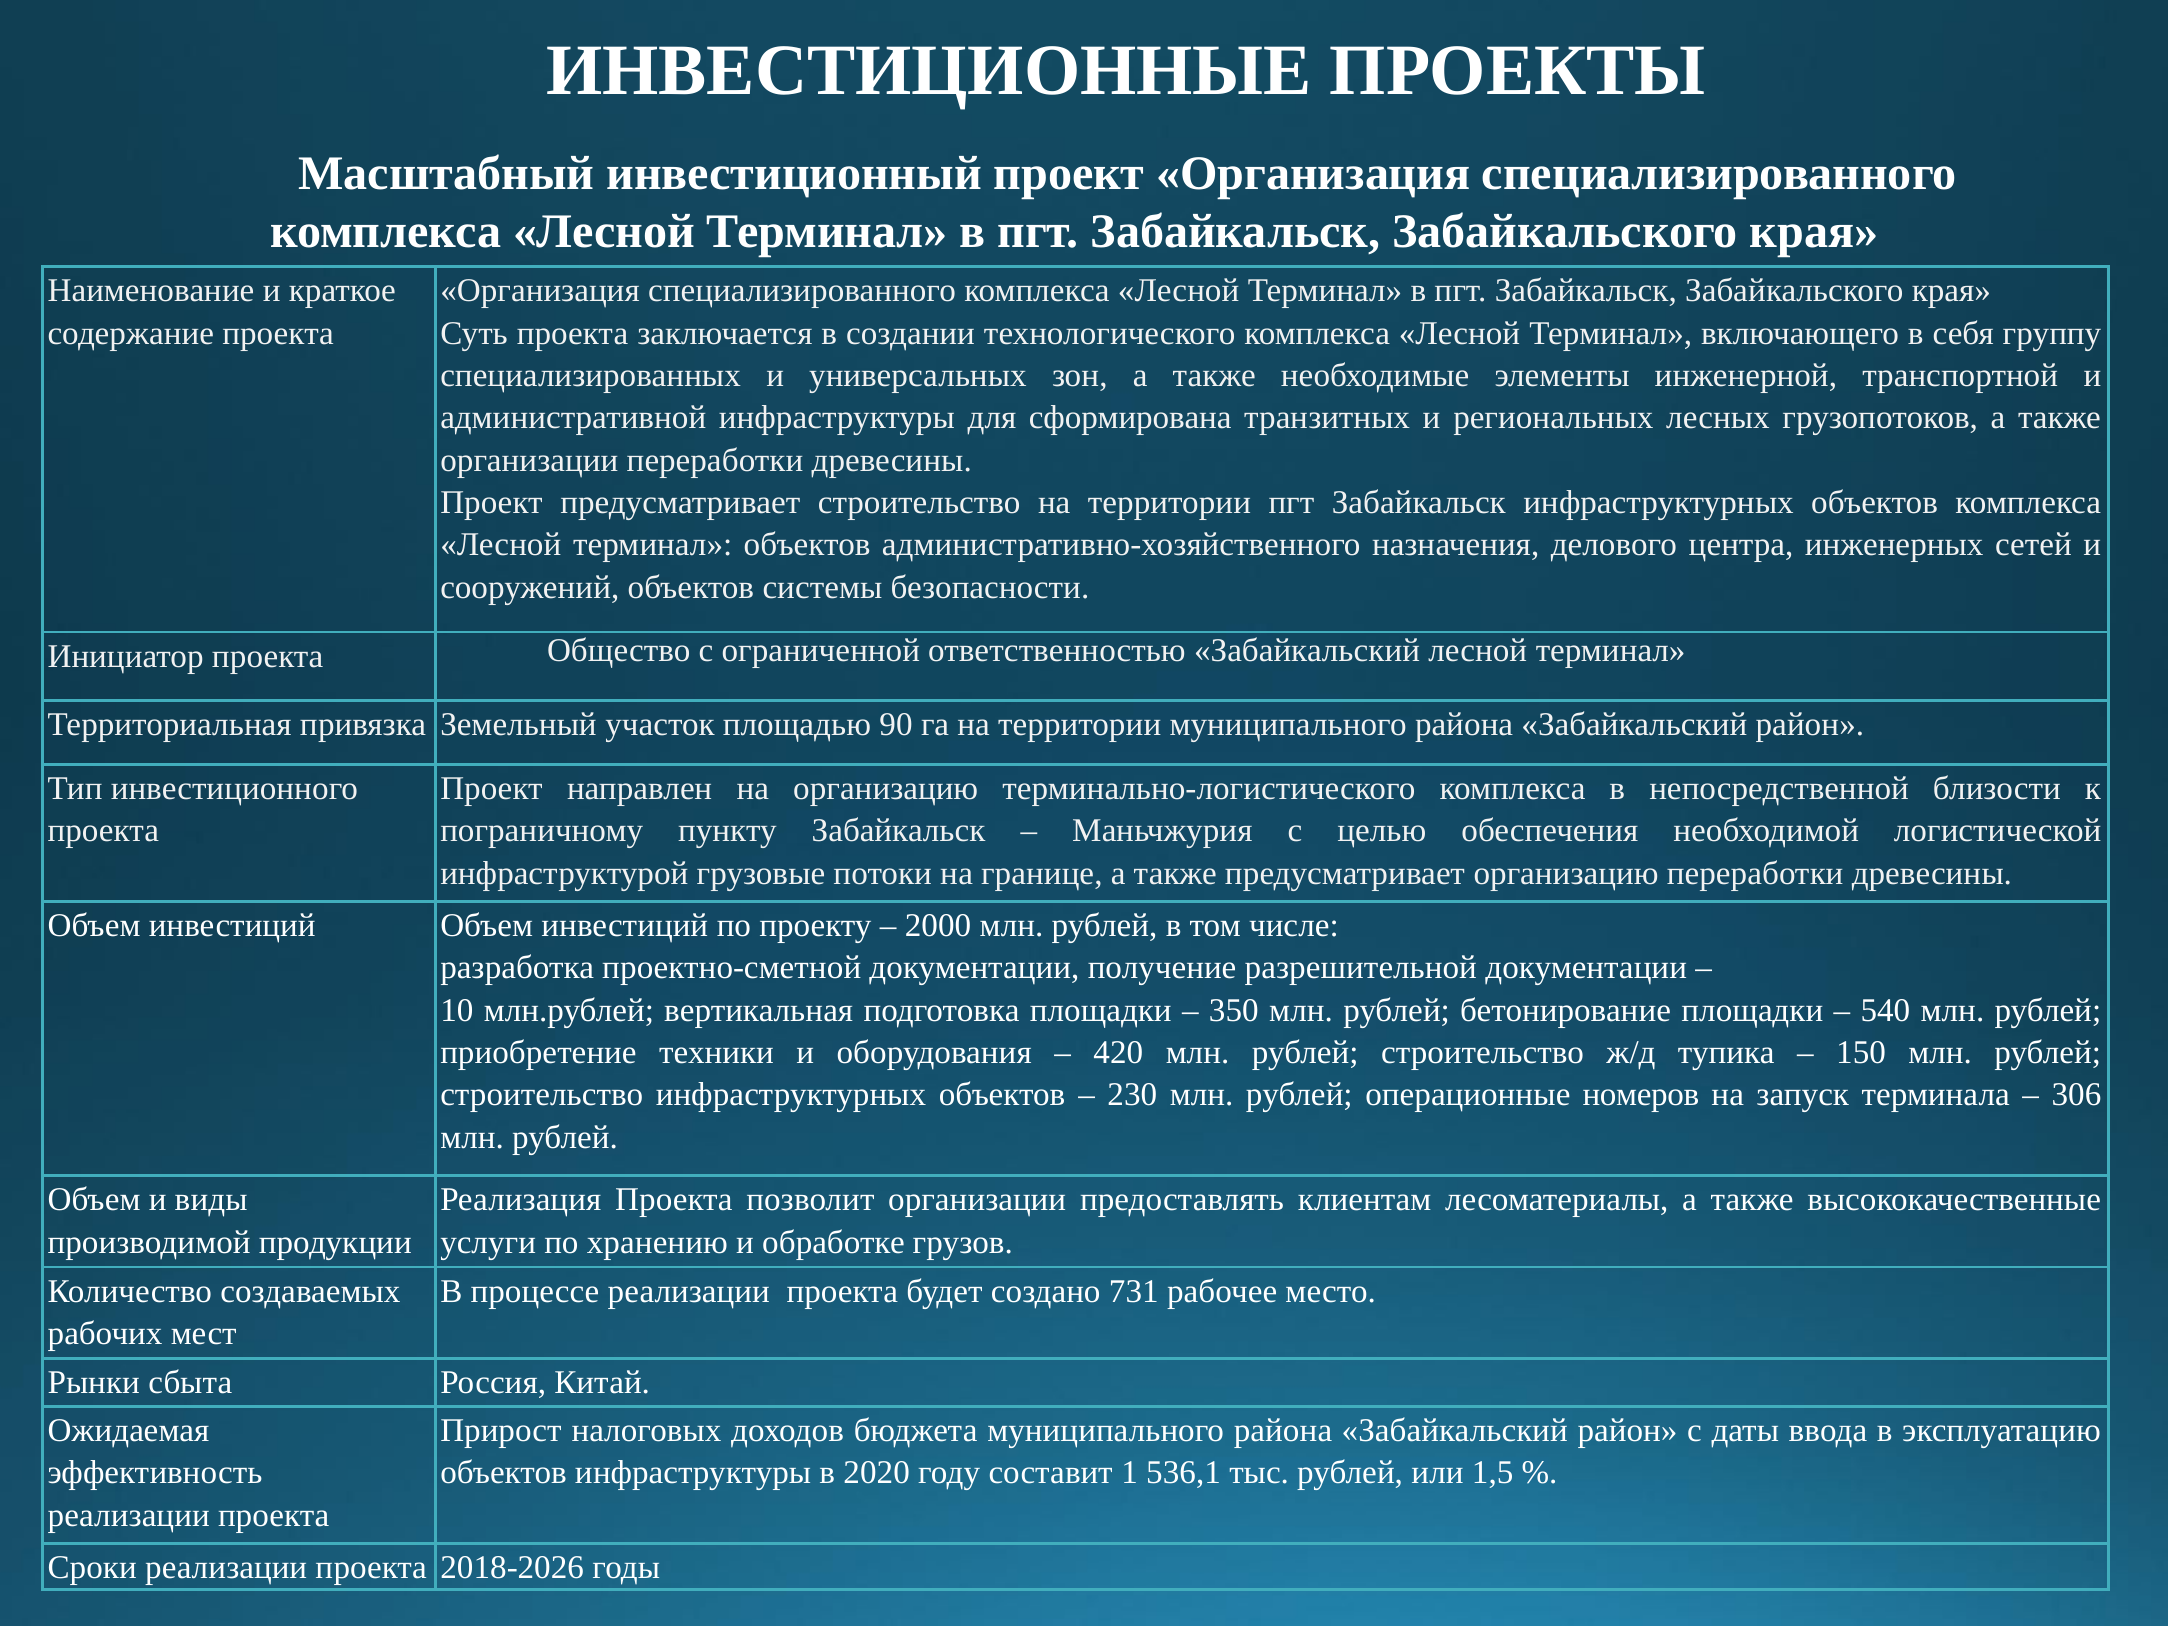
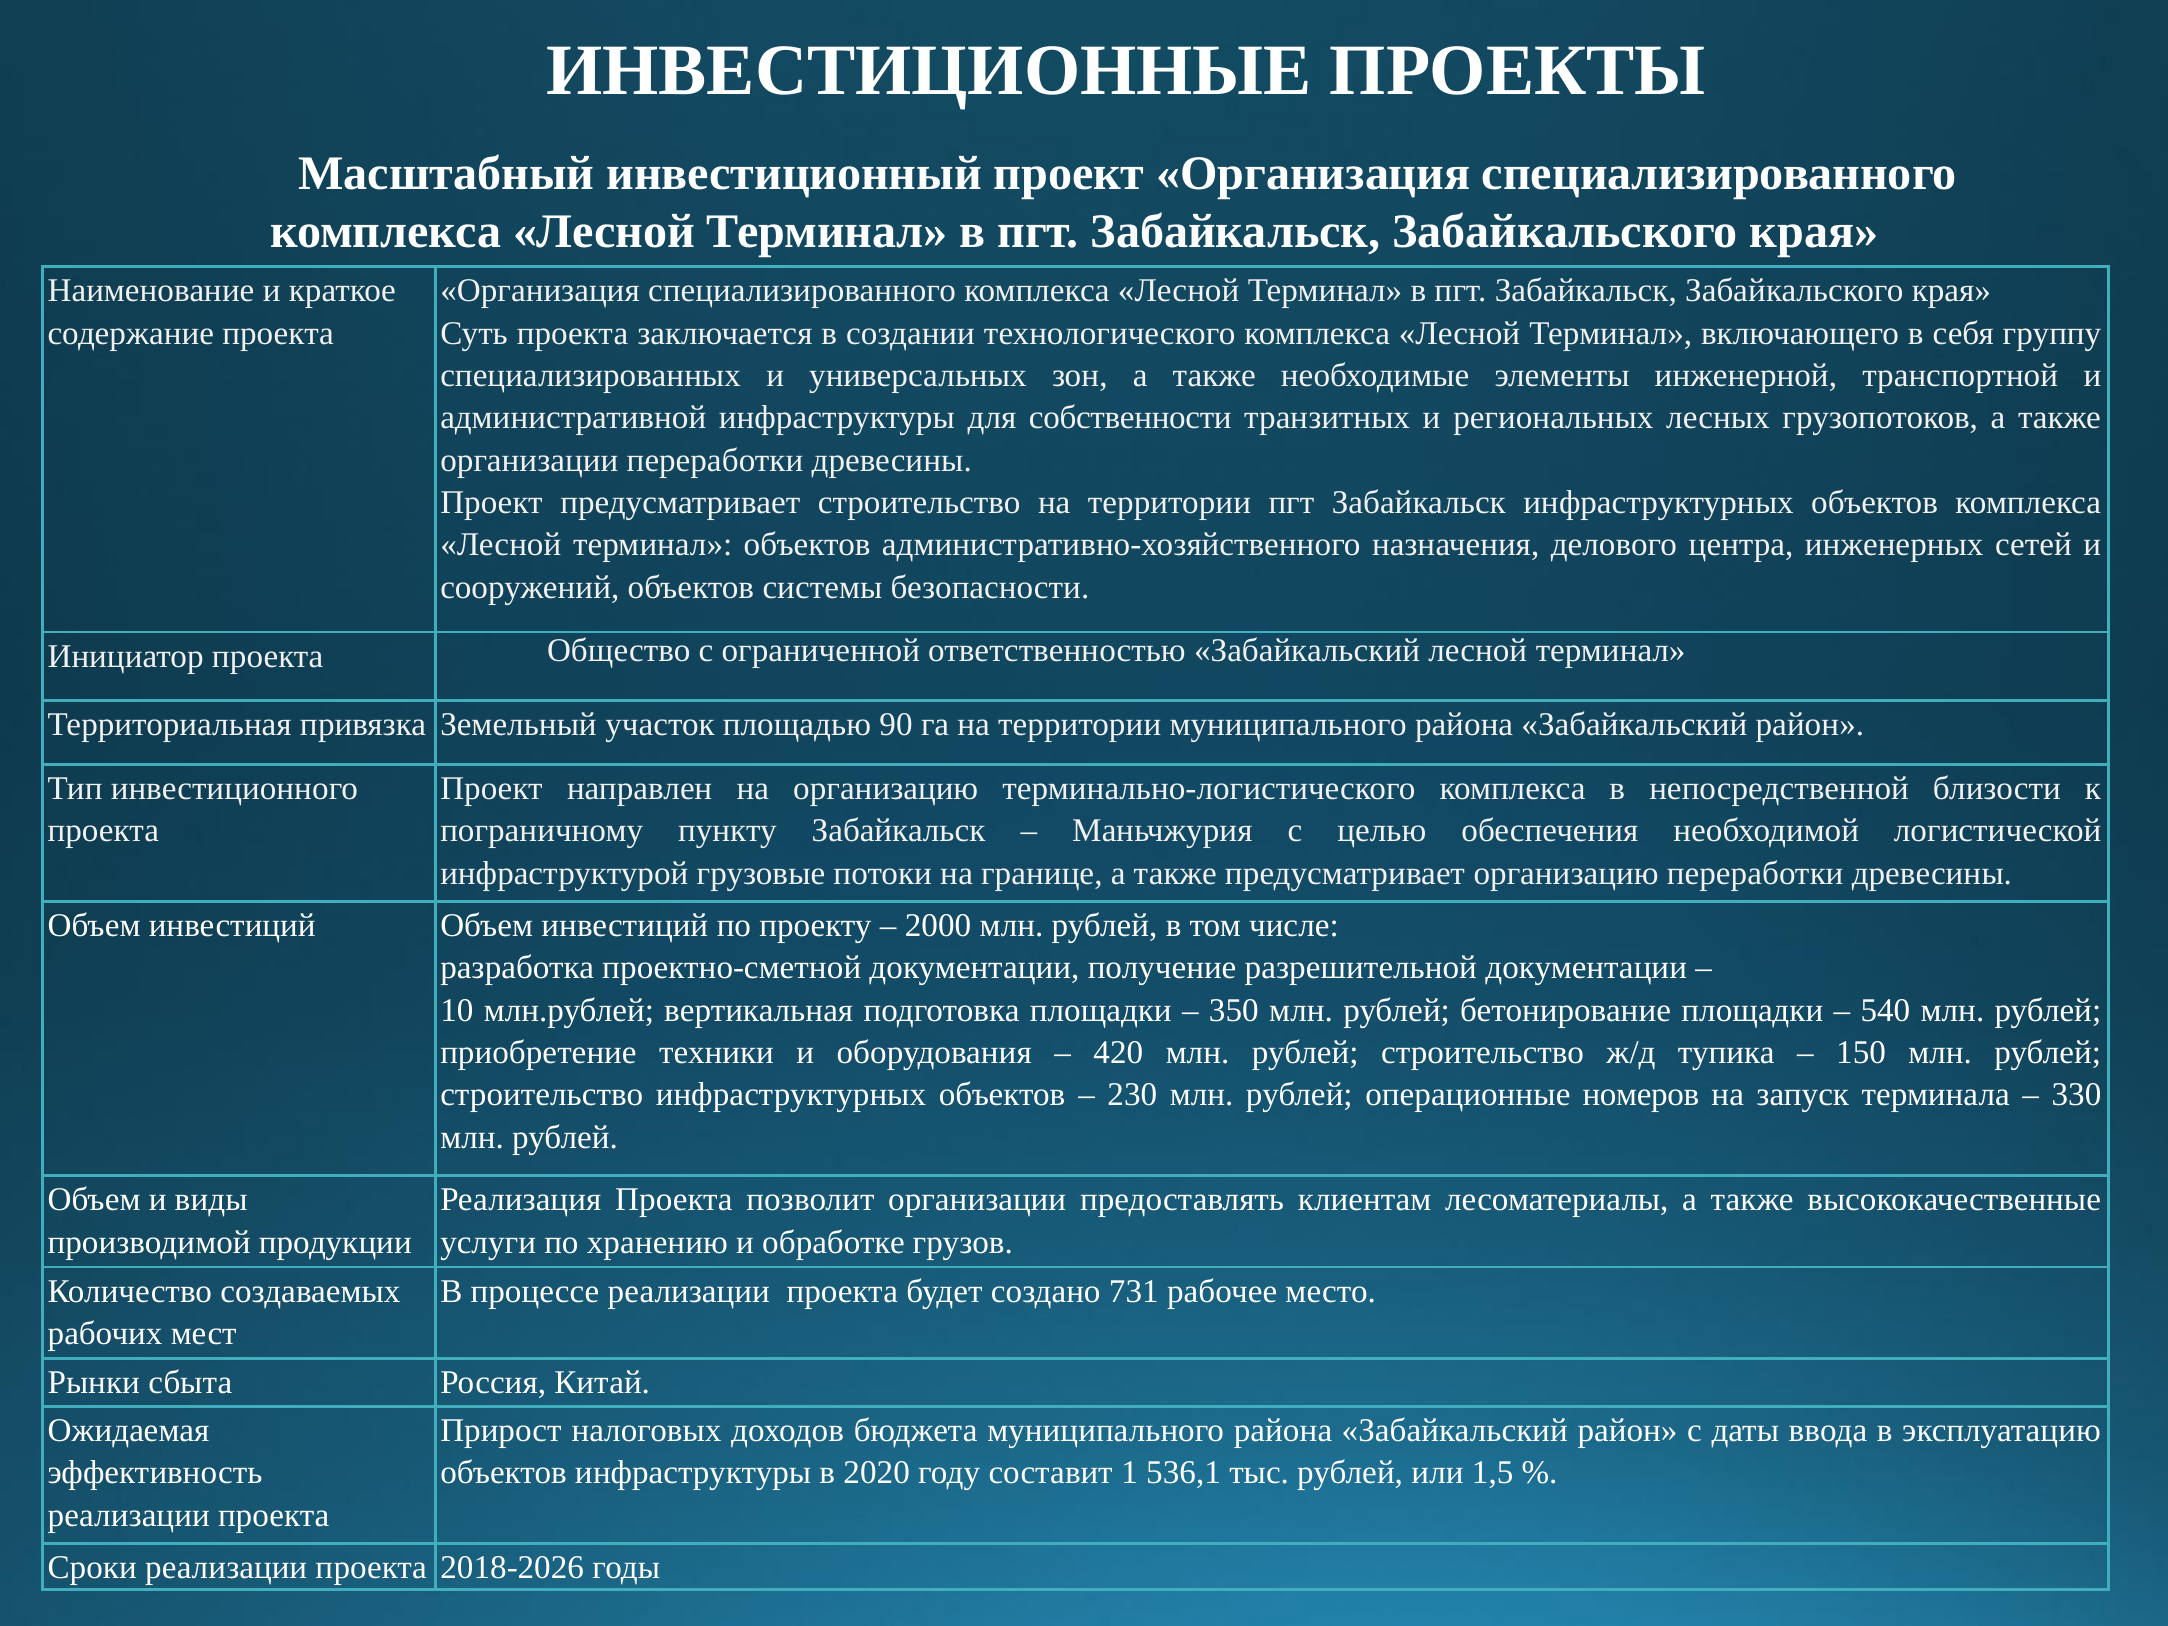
сформирована: сформирована -> собственности (1130, 418)
306: 306 -> 330 (2076, 1095)
